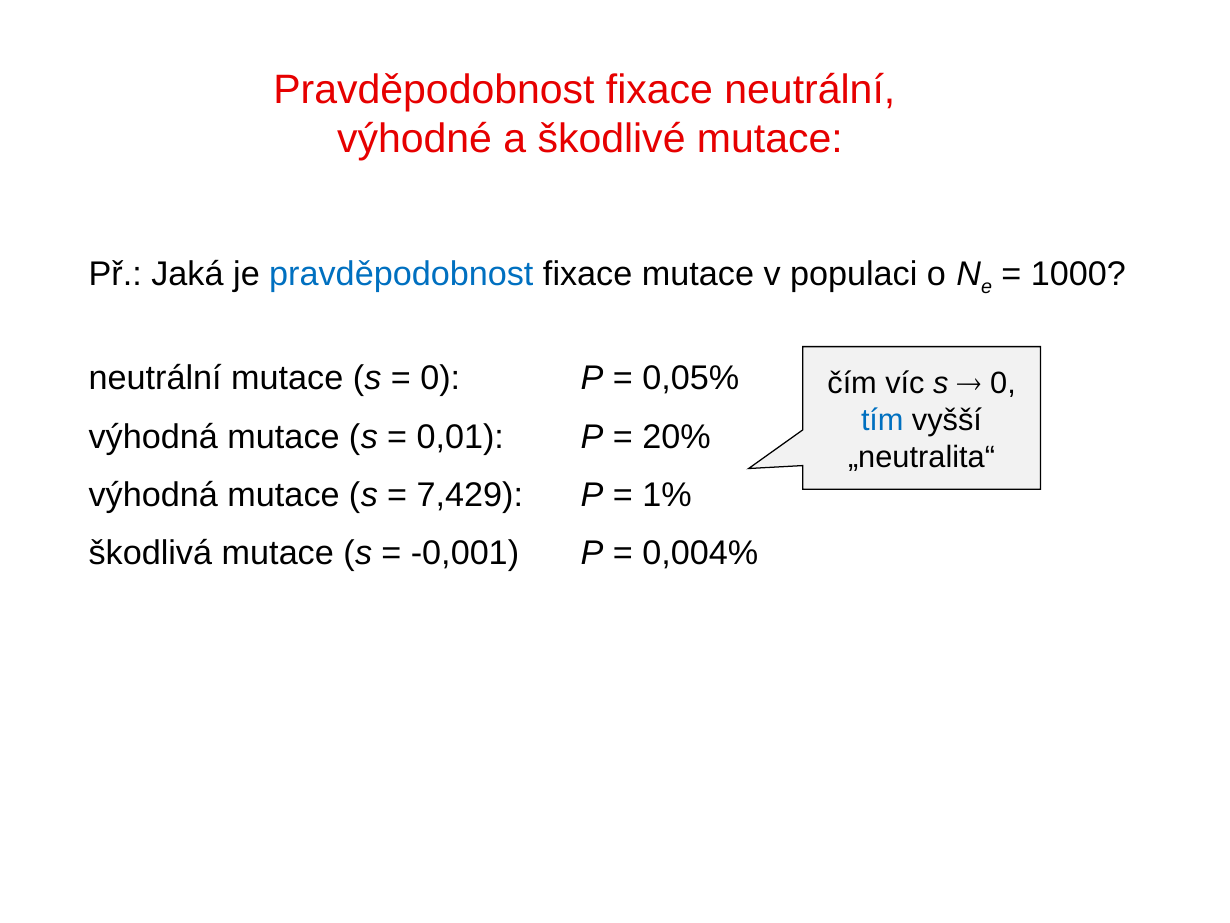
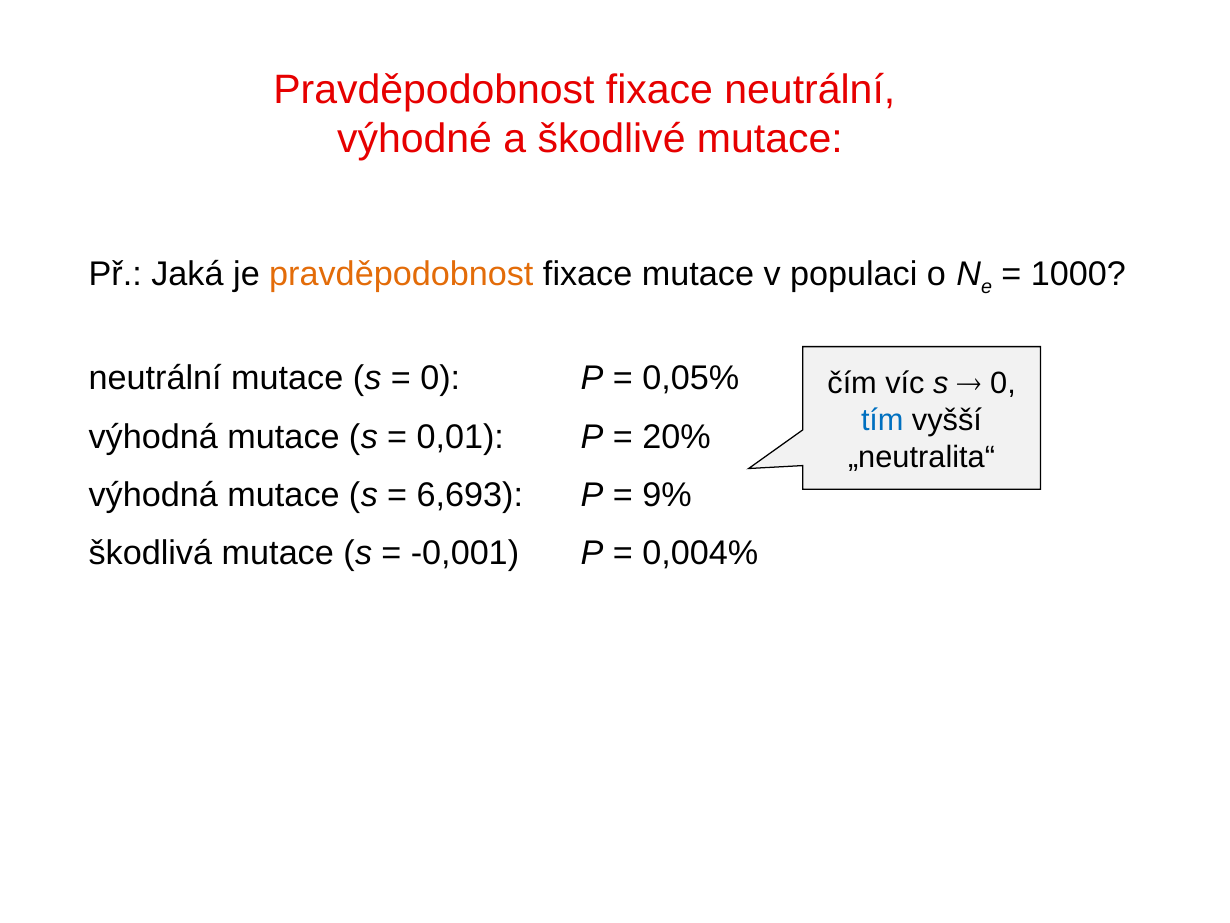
pravděpodobnost colour: blue -> orange (401, 274)
7,429: 7,429 -> 6,693 (470, 495)
1%: 1% -> 9% (667, 495)
